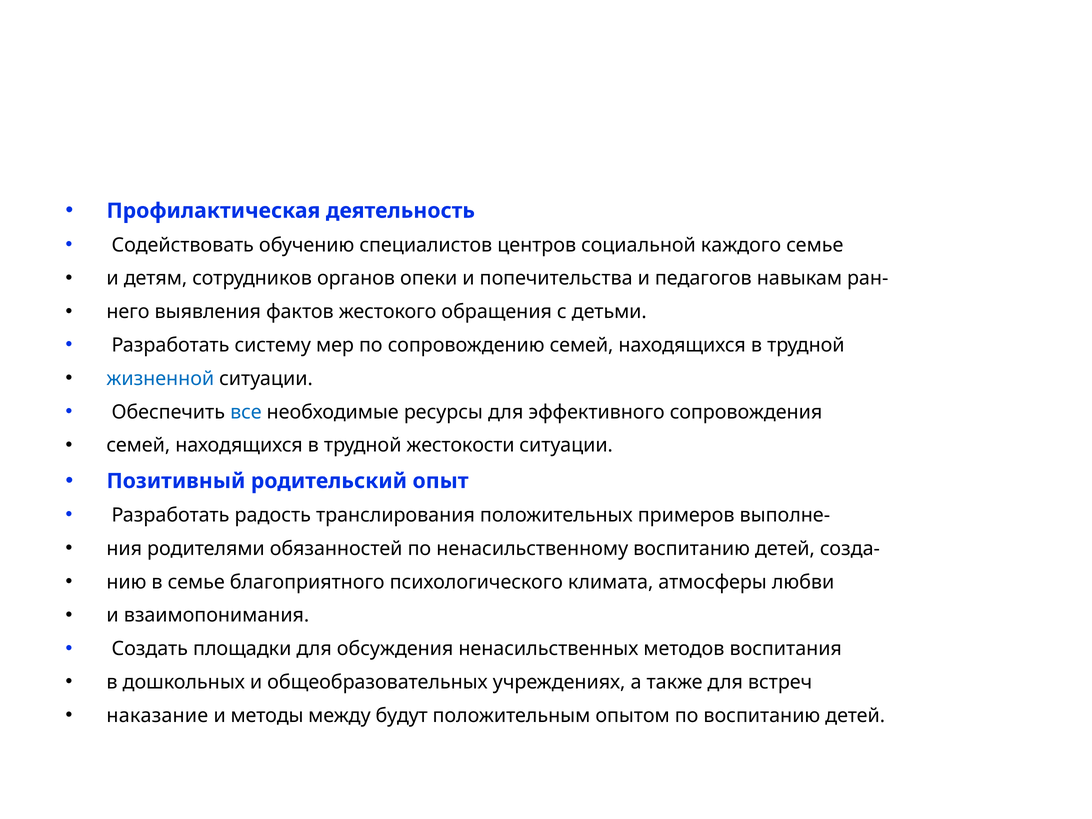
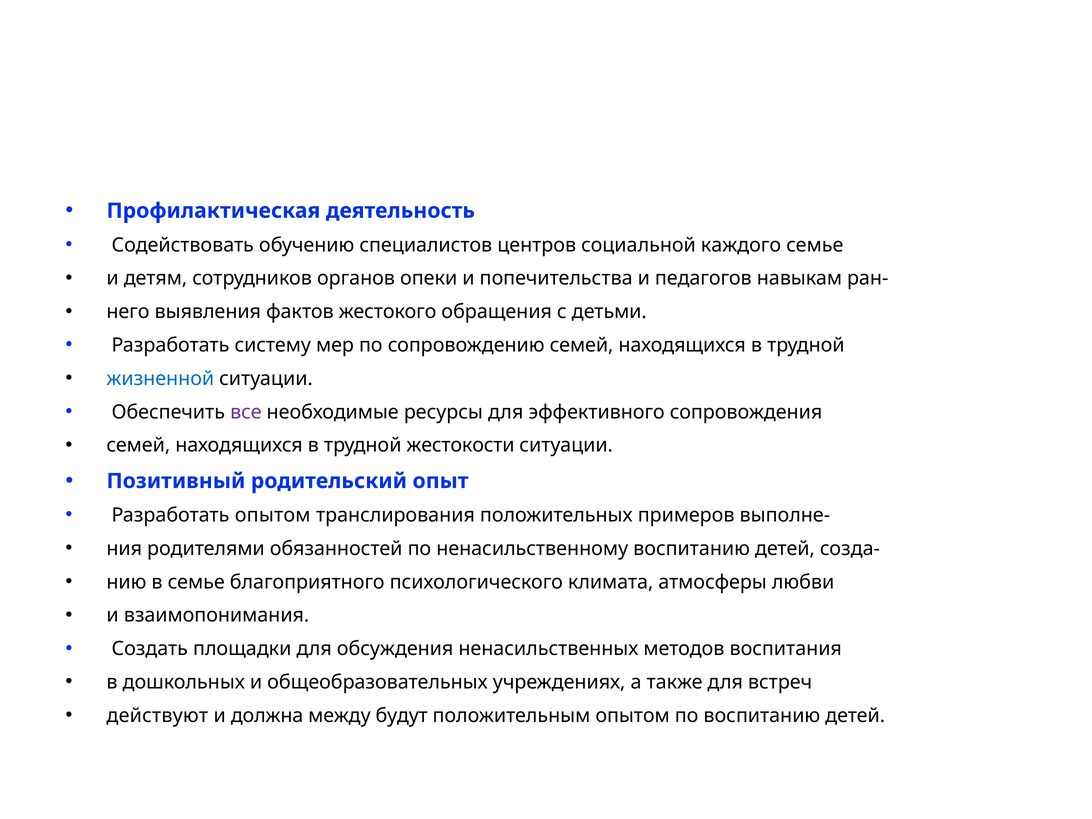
все colour: blue -> purple (246, 412)
Разработать радость: радость -> опытом (273, 515)
наказание: наказание -> действуют (157, 716)
методы: методы -> должна (267, 716)
